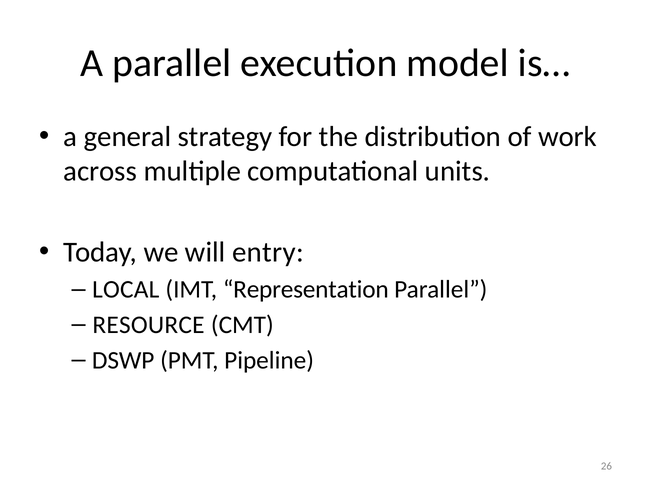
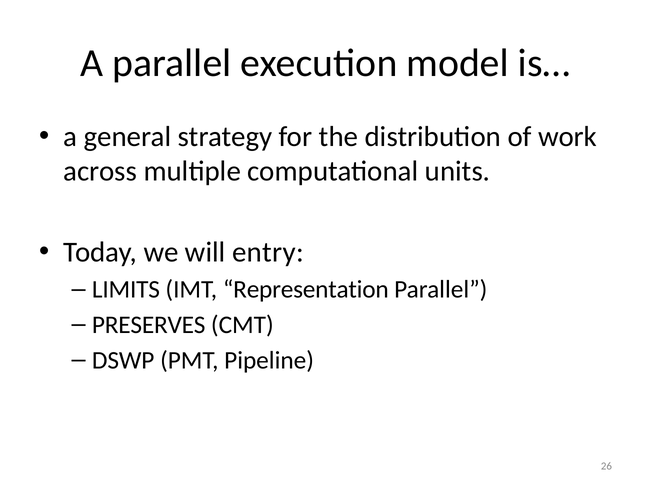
LOCAL: LOCAL -> LIMITS (126, 290)
RESOURCE: RESOURCE -> PRESERVES (149, 325)
